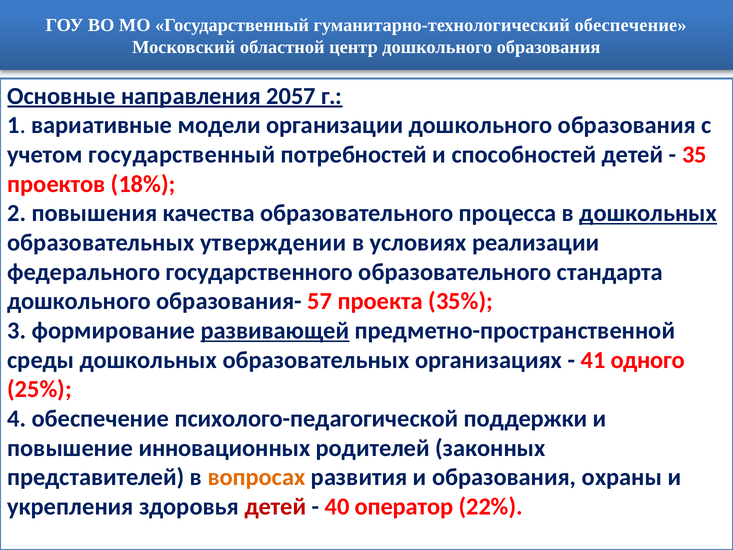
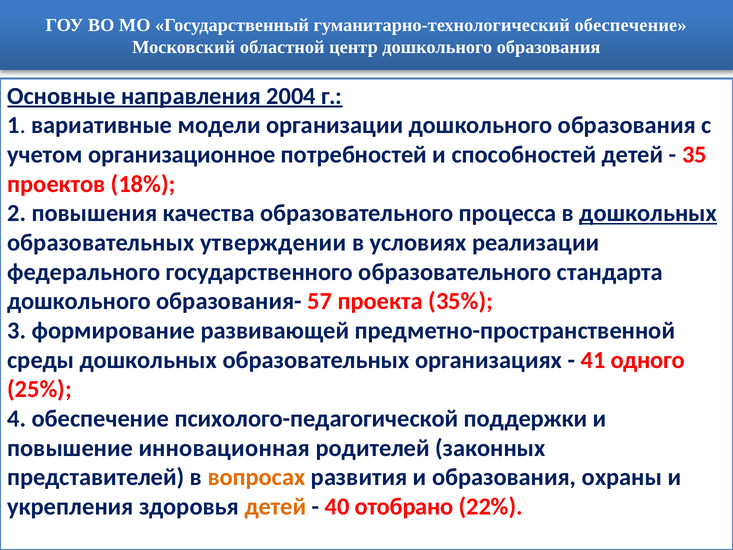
2057: 2057 -> 2004 (291, 96)
учетом государственный: государственный -> организационное (182, 155)
развивающей underline: present -> none (275, 331)
инновационных: инновационных -> инновационная (224, 448)
детей colour: red -> orange (275, 506)
оператор: оператор -> отобрано (404, 506)
